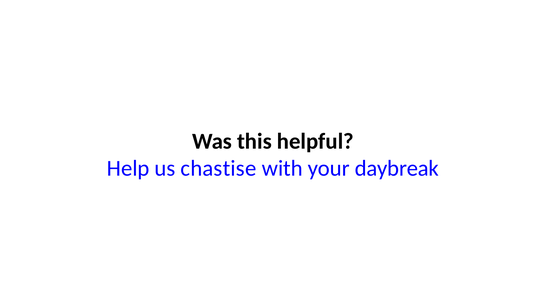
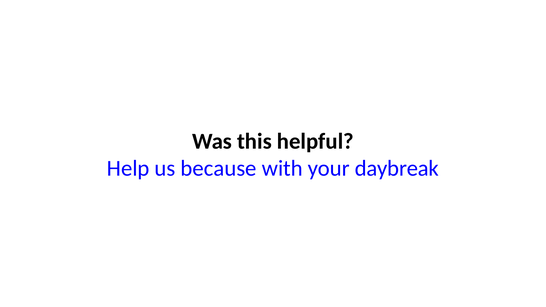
chastise: chastise -> because (219, 169)
